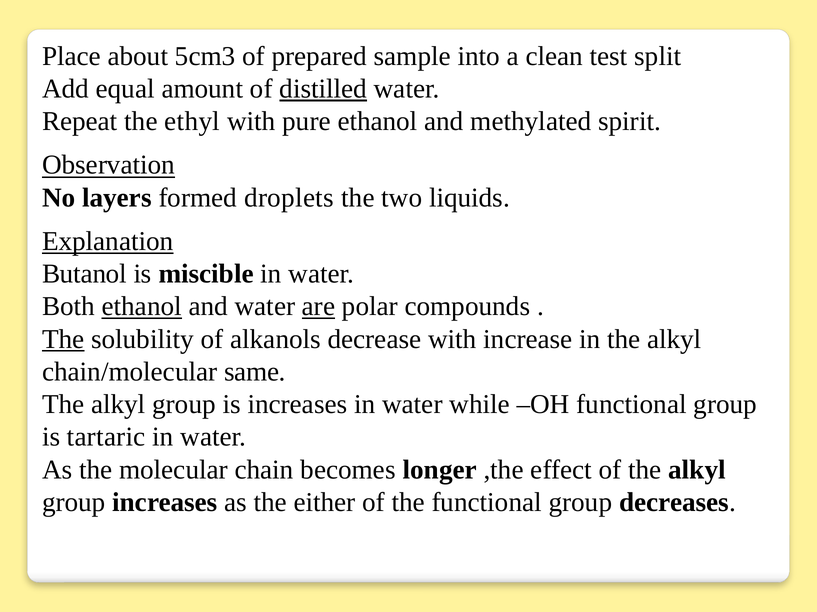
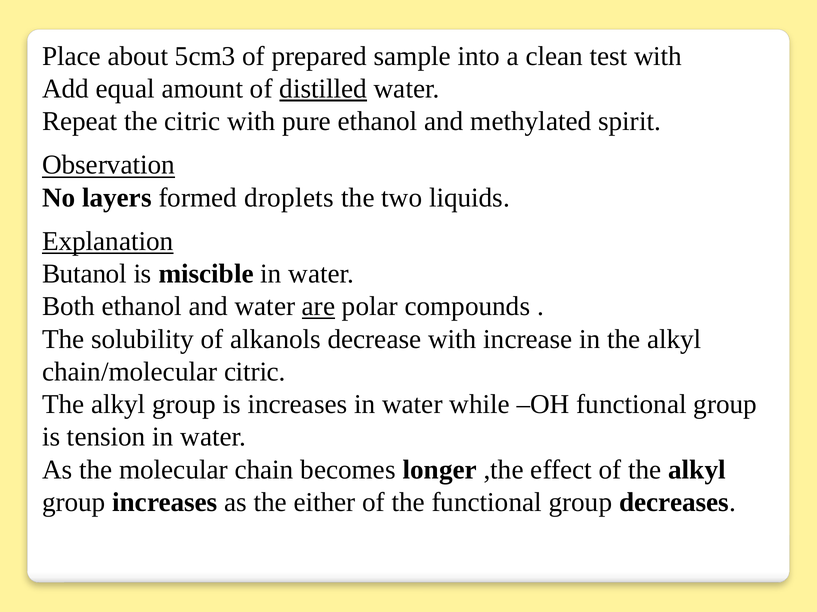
test split: split -> with (658, 56)
the ethyl: ethyl -> citric (192, 122)
ethanol underline: present -> none (142, 307)
The underline: present -> none (63, 339)
chain/molecular same: same -> citric (255, 372)
tartaric: tartaric -> tension (106, 437)
